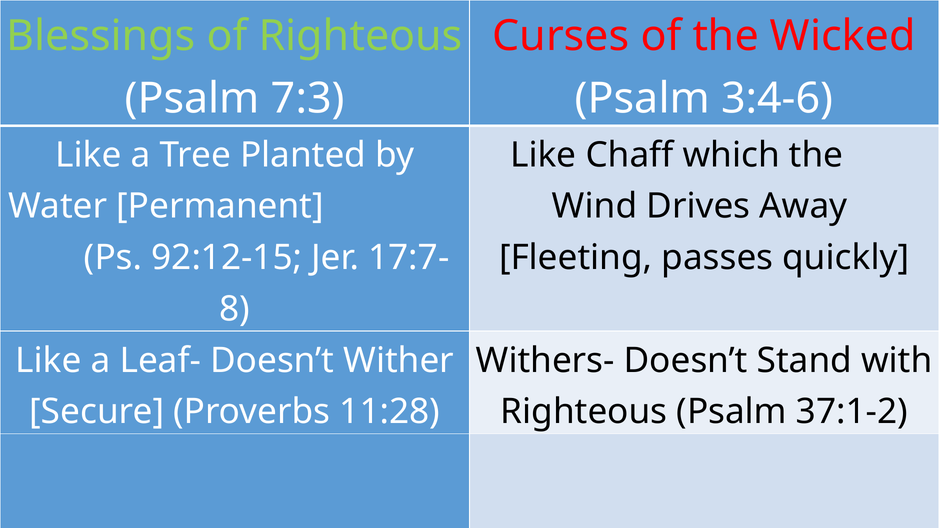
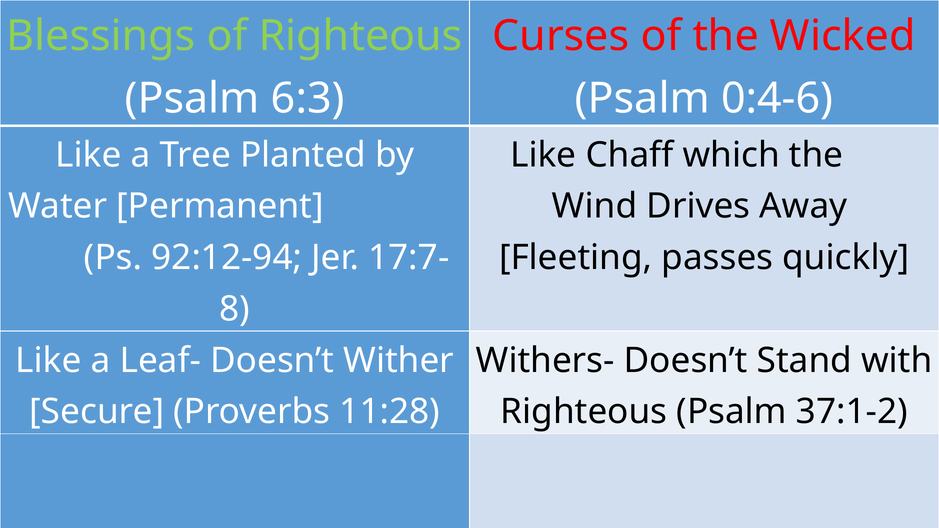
7:3: 7:3 -> 6:3 (308, 99)
3:4-6: 3:4-6 -> 0:4-6 (777, 99)
92:12-15: 92:12-15 -> 92:12-94 (227, 258)
